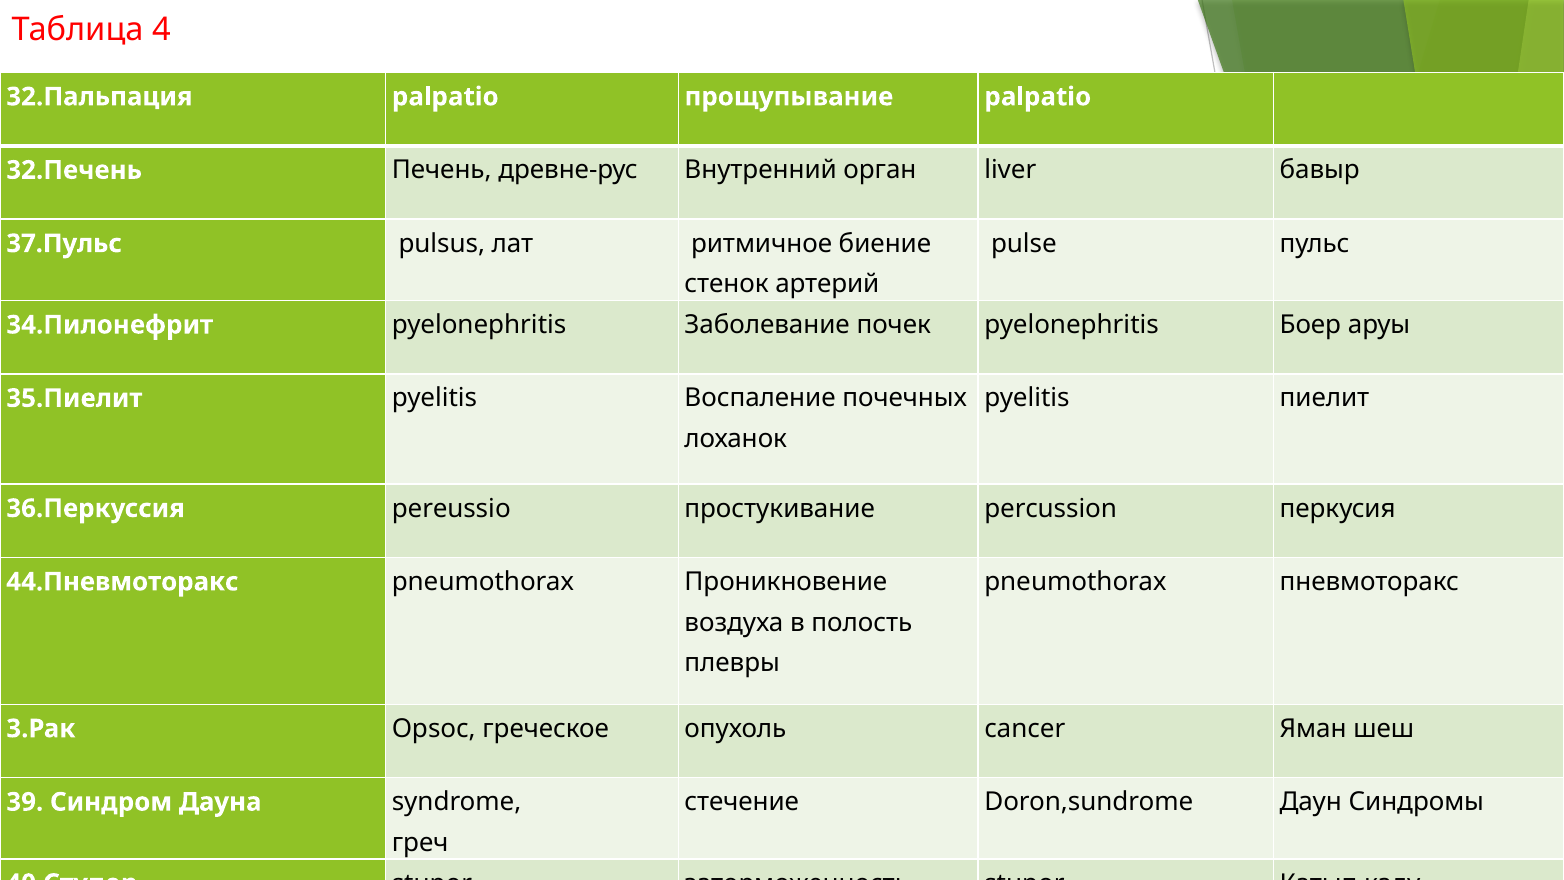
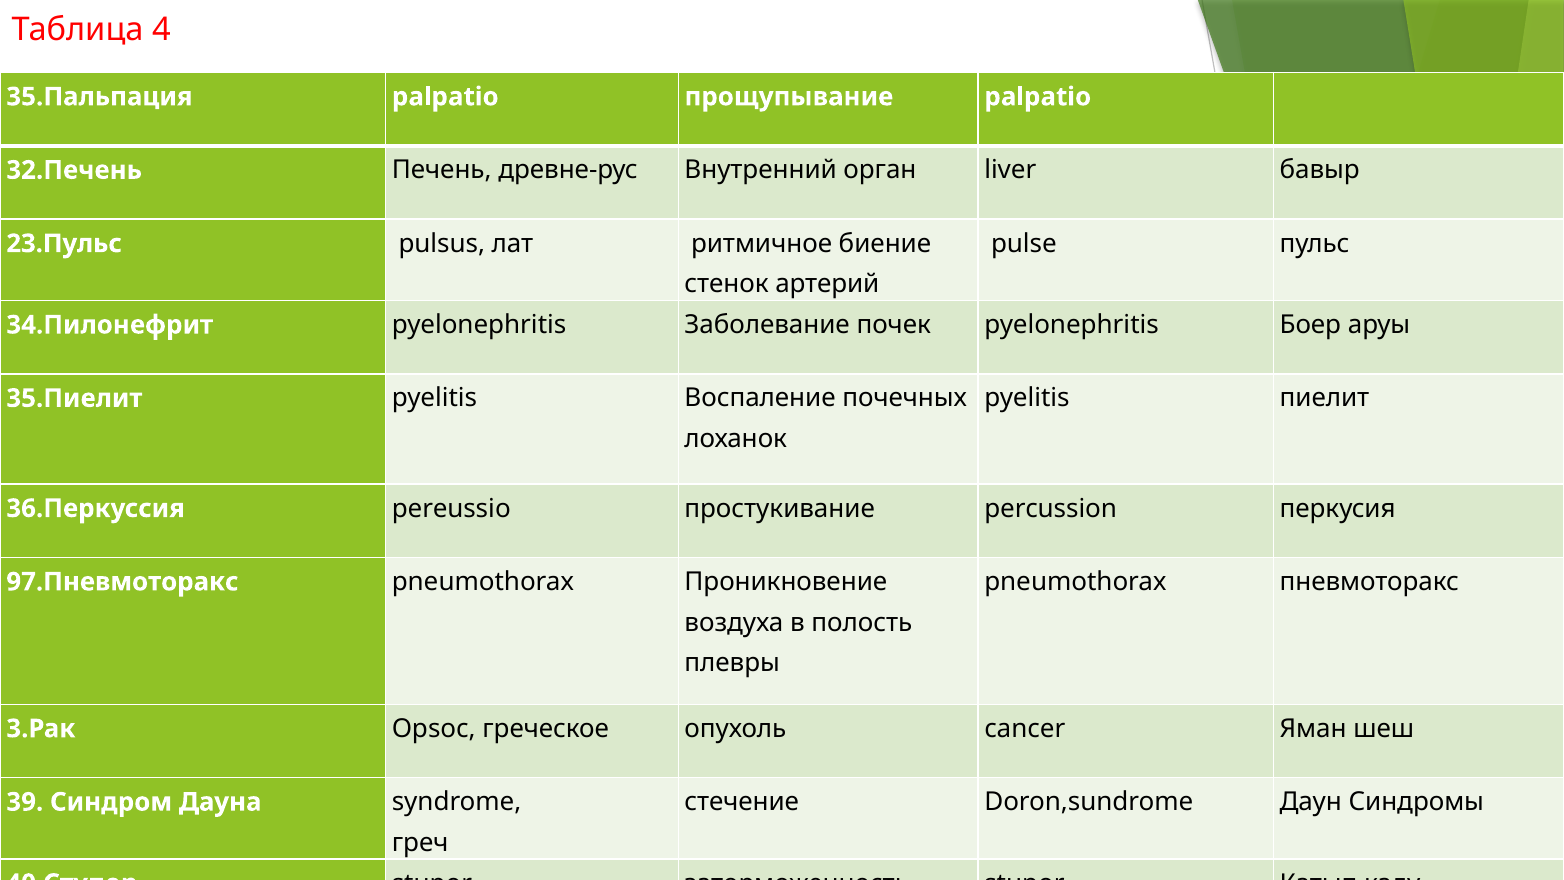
32.Пальпация: 32.Пальпация -> 35.Пальпация (99, 97)
37.Пульс: 37.Пульс -> 23.Пульс (64, 244)
44.Пневмоторакс: 44.Пневмоторакс -> 97.Пневмоторакс (122, 582)
